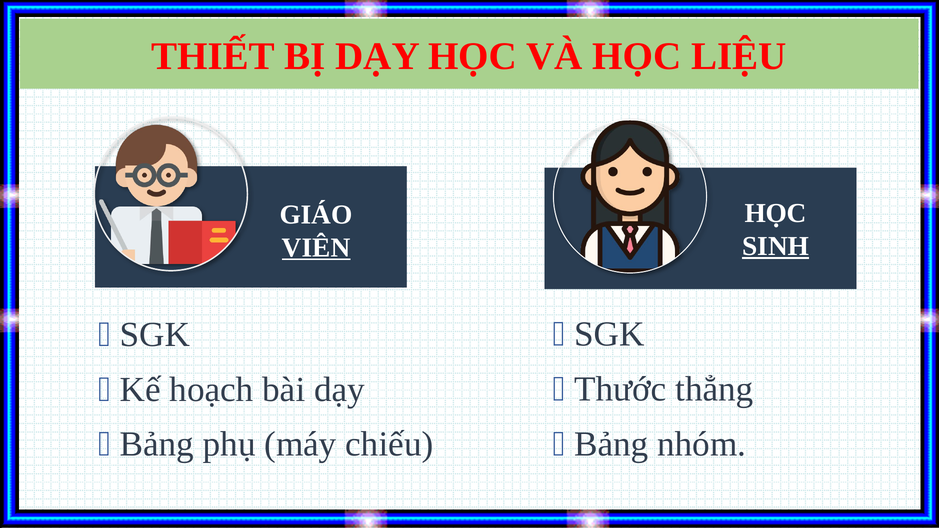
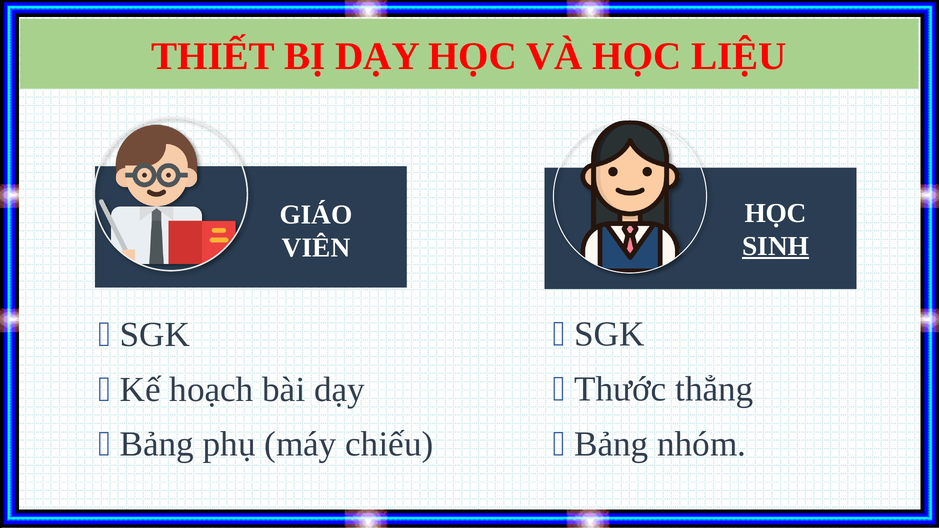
VIÊN underline: present -> none (316, 248)
